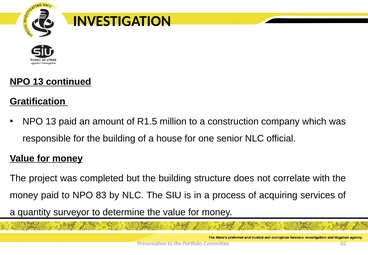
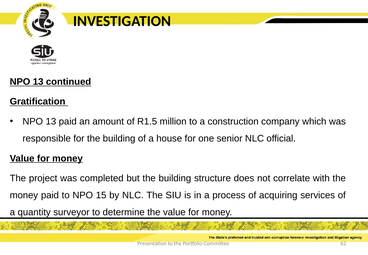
83: 83 -> 15 (101, 195)
